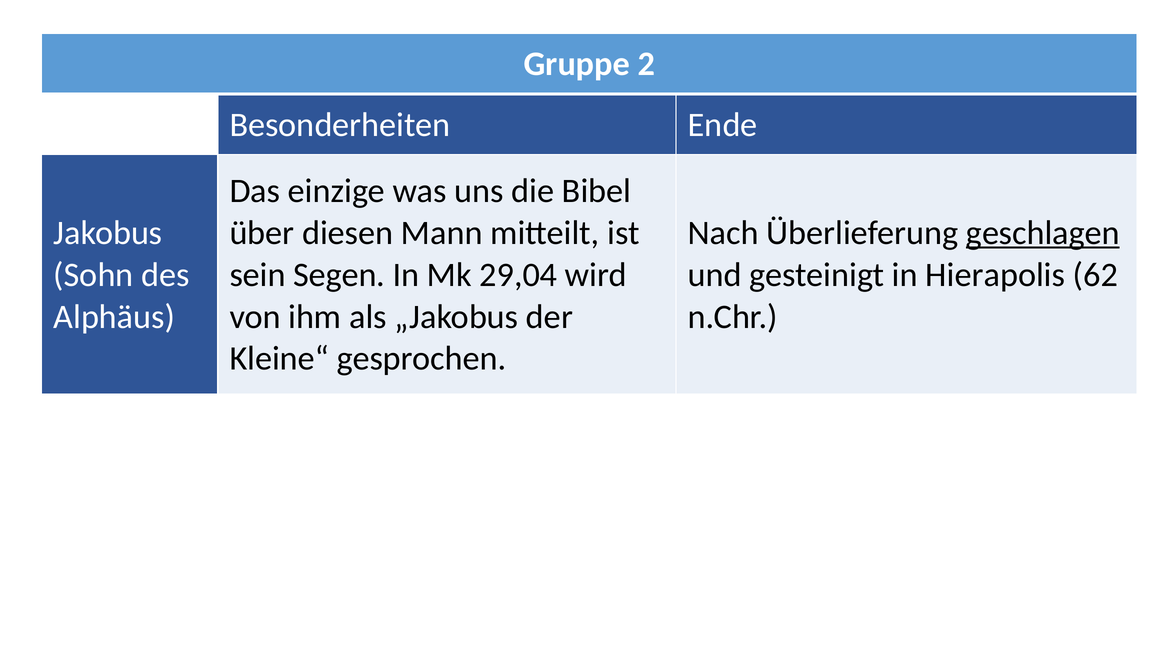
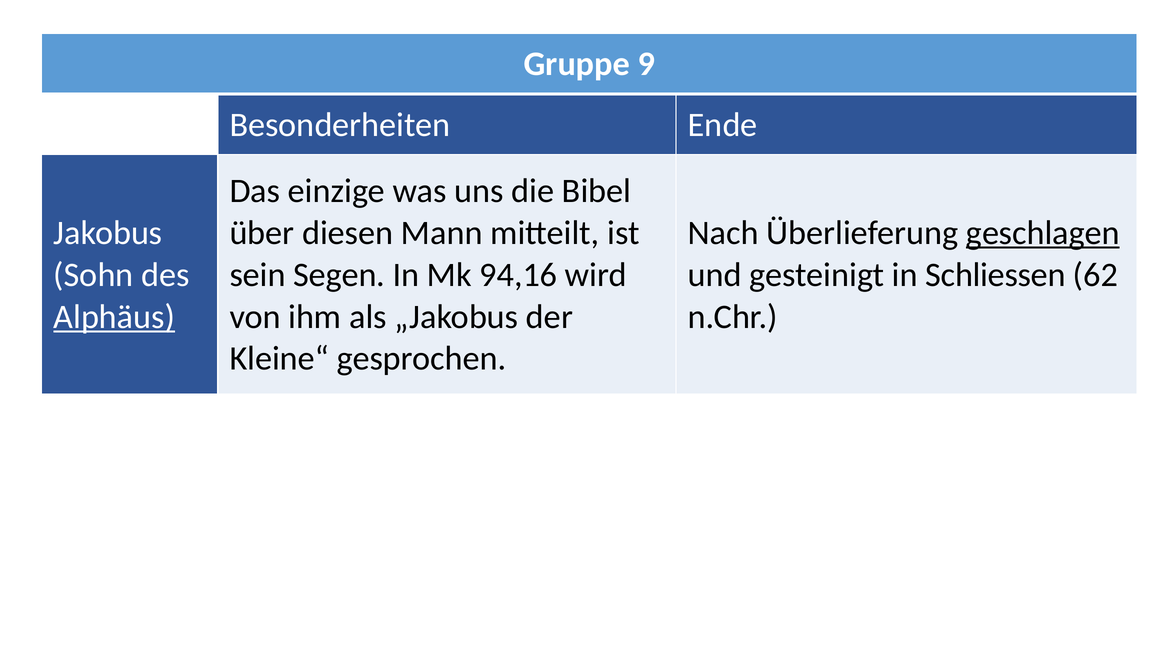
2: 2 -> 9 (646, 64)
29,04: 29,04 -> 94,16 (518, 275)
Hierapolis: Hierapolis -> Schliessen (996, 275)
Alphäus underline: none -> present (114, 317)
